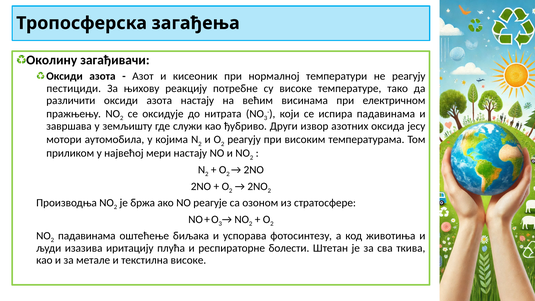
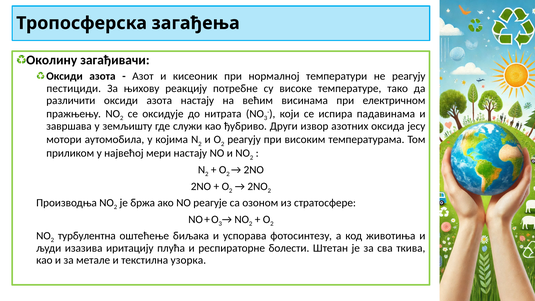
падавинама: падавинама -> турбулентна (87, 236)
текстилна високе: високе -> узорка (188, 260)
